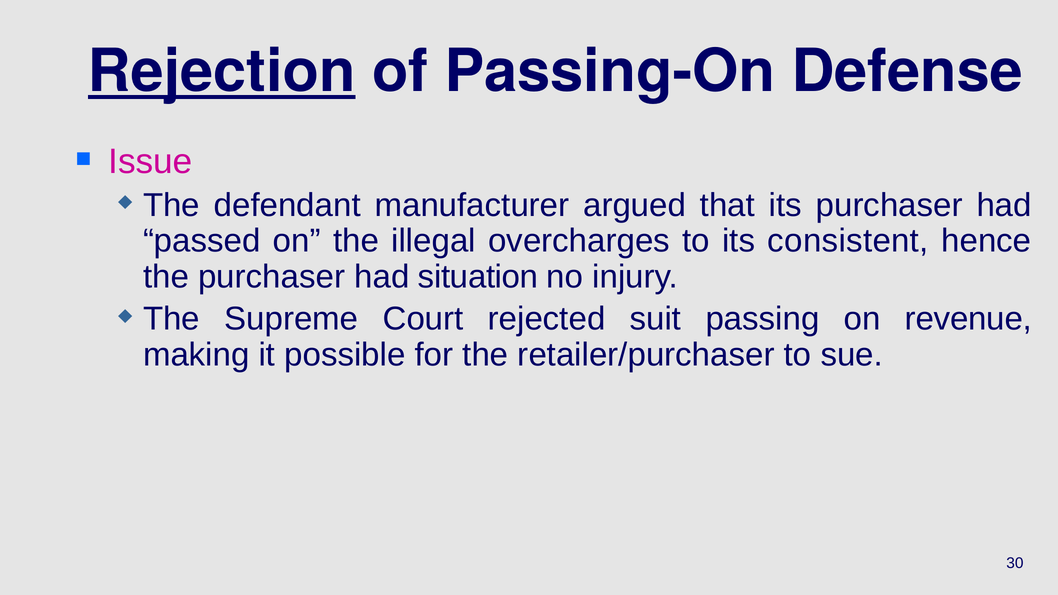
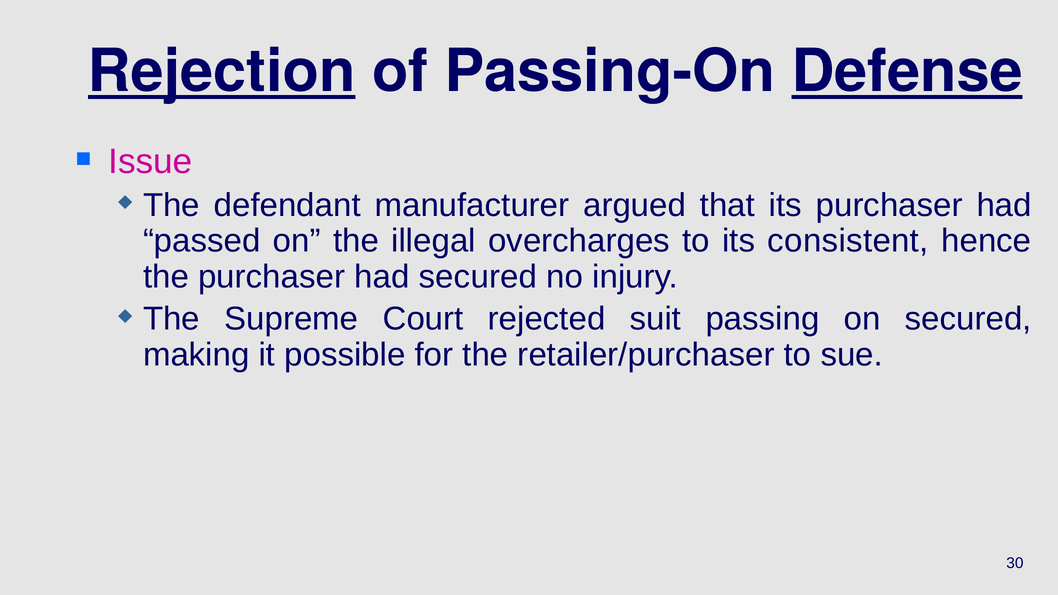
Defense underline: none -> present (907, 71)
had situation: situation -> secured (478, 277)
on revenue: revenue -> secured (968, 319)
